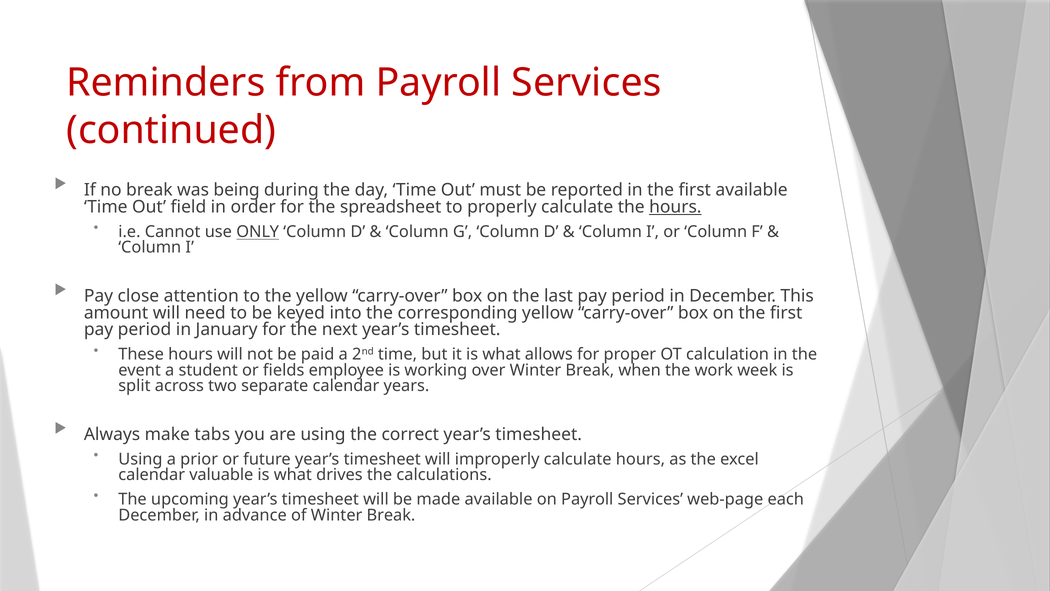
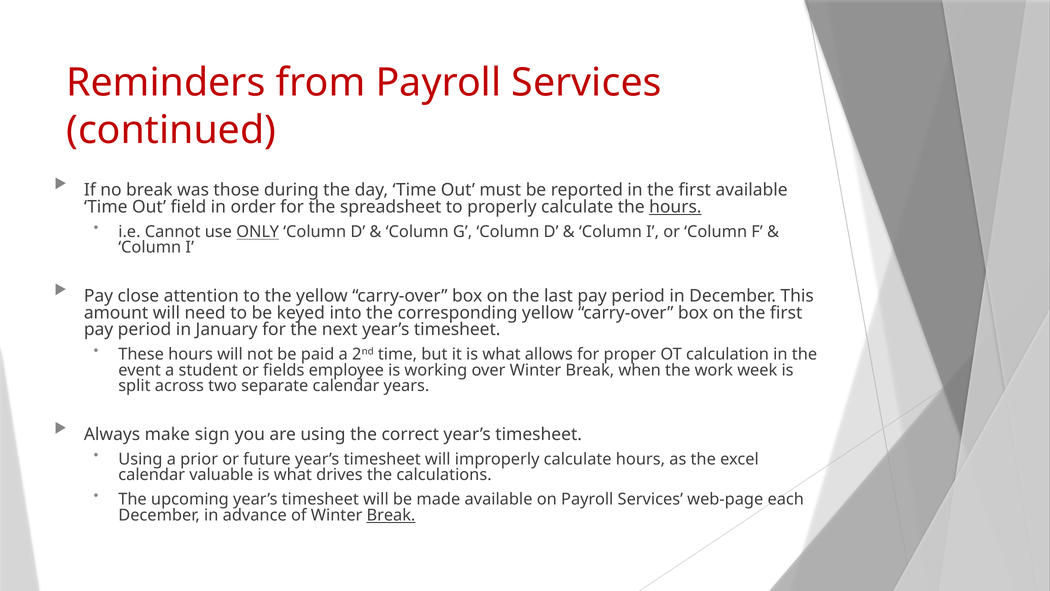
being: being -> those (237, 190)
tabs: tabs -> sign (212, 434)
Break underline: none -> present (391, 515)
